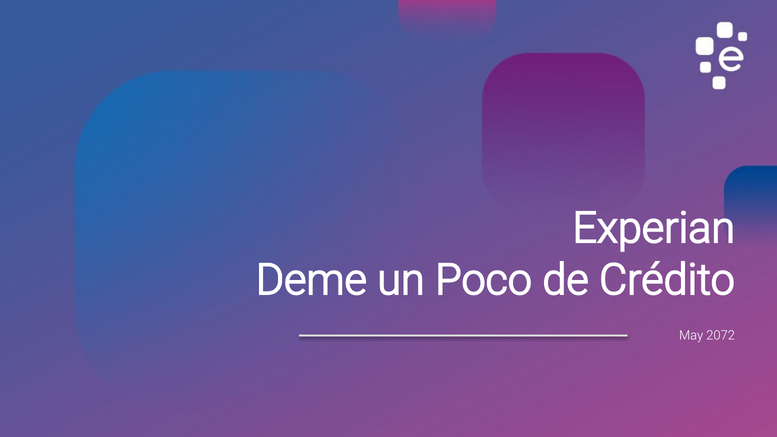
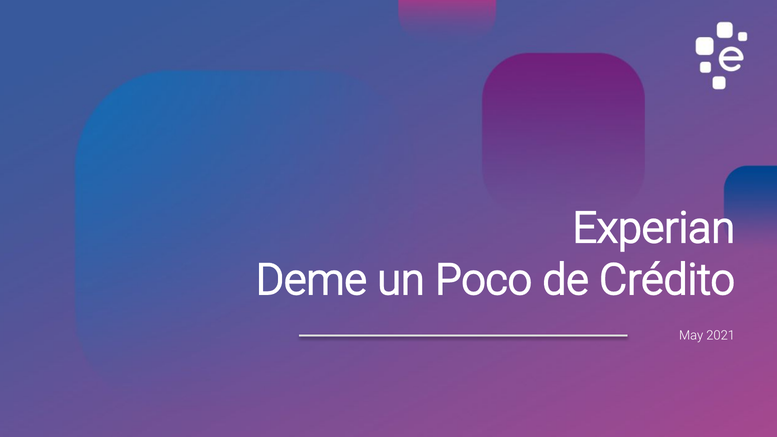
2072: 2072 -> 2021 (721, 336)
